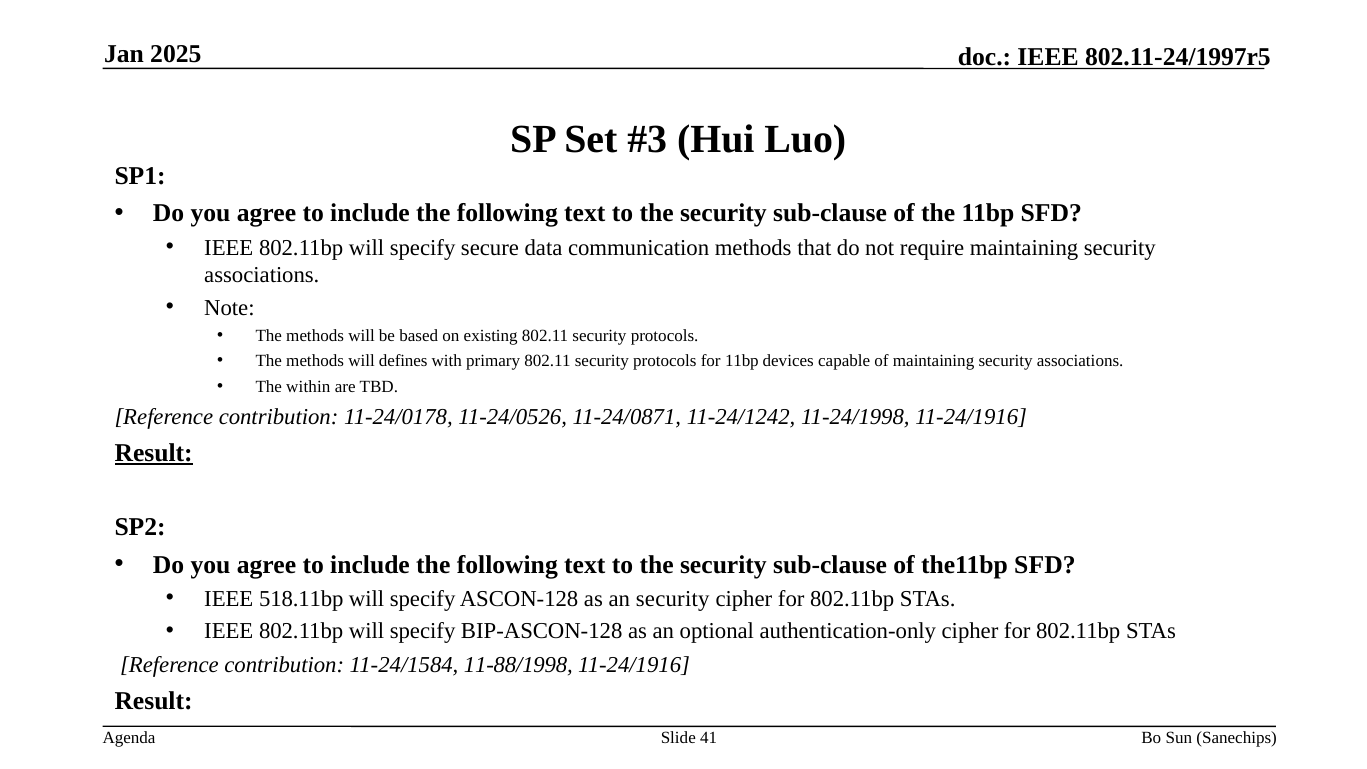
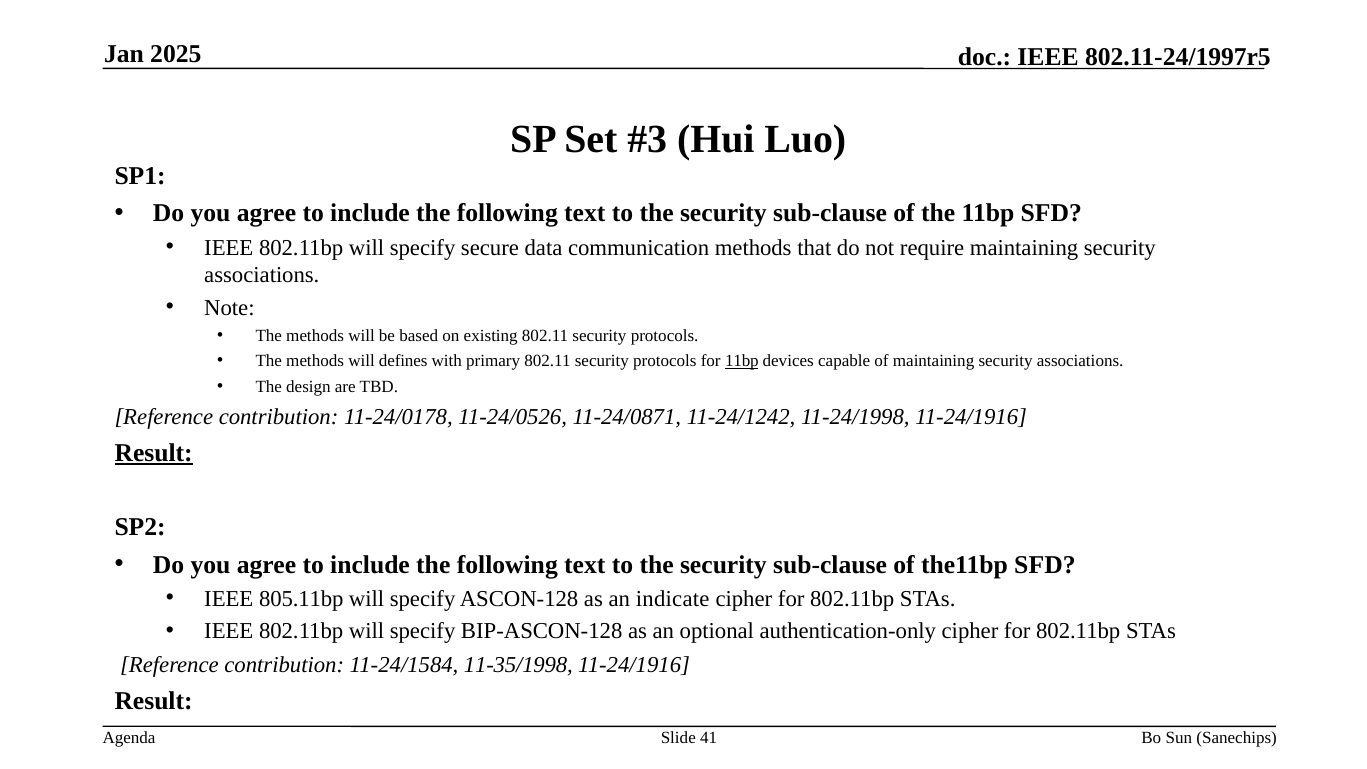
11bp underline: none -> present (742, 361)
within: within -> design (308, 387)
518.11bp: 518.11bp -> 805.11bp (301, 599)
an security: security -> indicate (673, 599)
11-88/1998: 11-88/1998 -> 11-35/1998 (518, 665)
